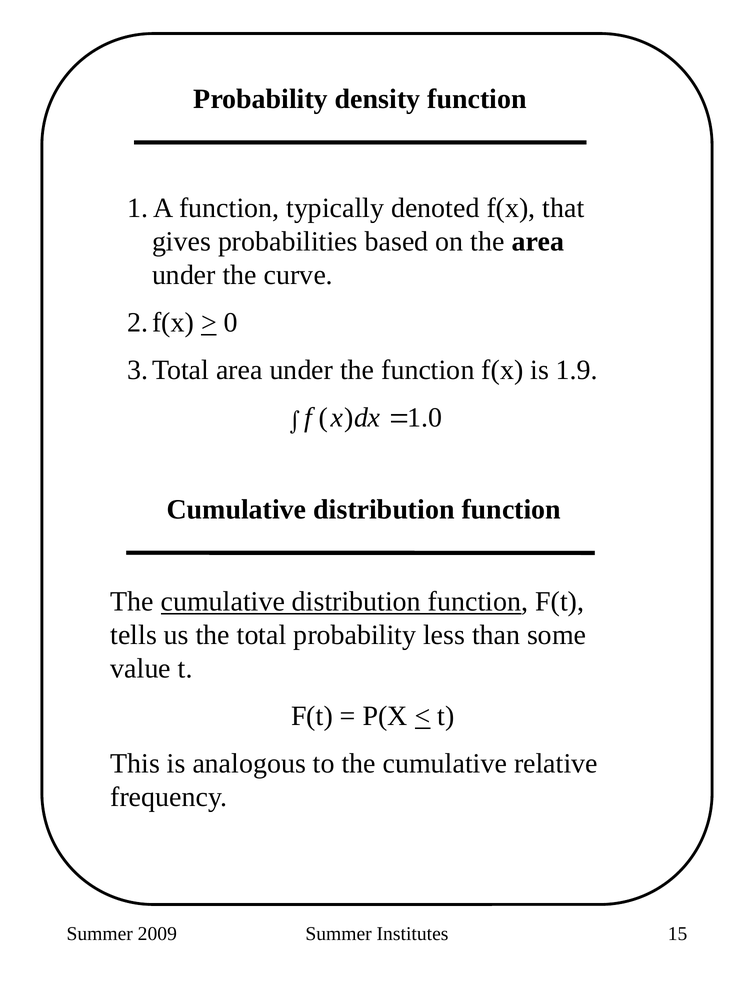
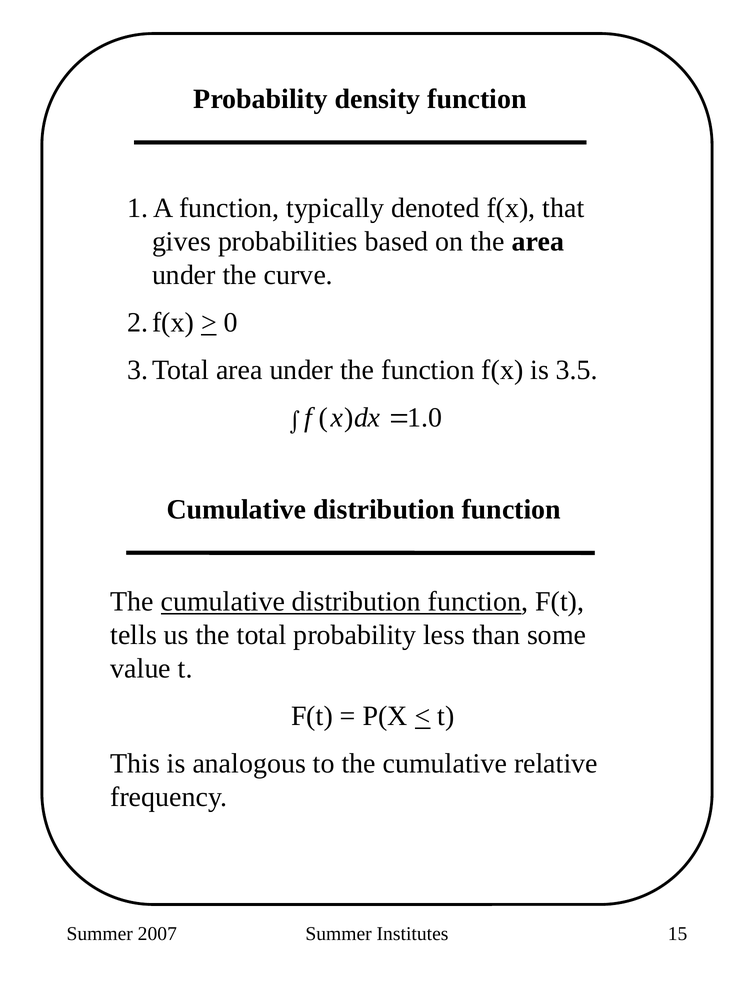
1.9: 1.9 -> 3.5 (577, 370)
2009: 2009 -> 2007 (157, 934)
